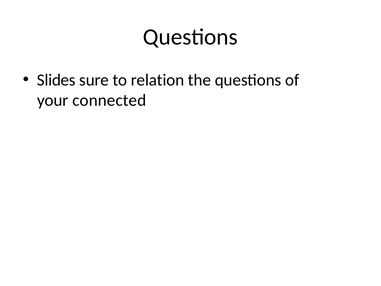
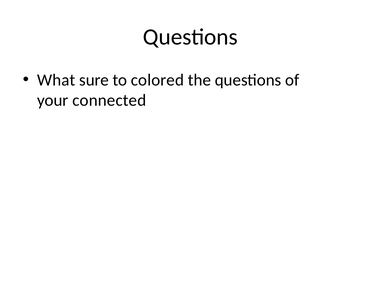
Slides: Slides -> What (56, 80)
relation: relation -> colored (157, 80)
